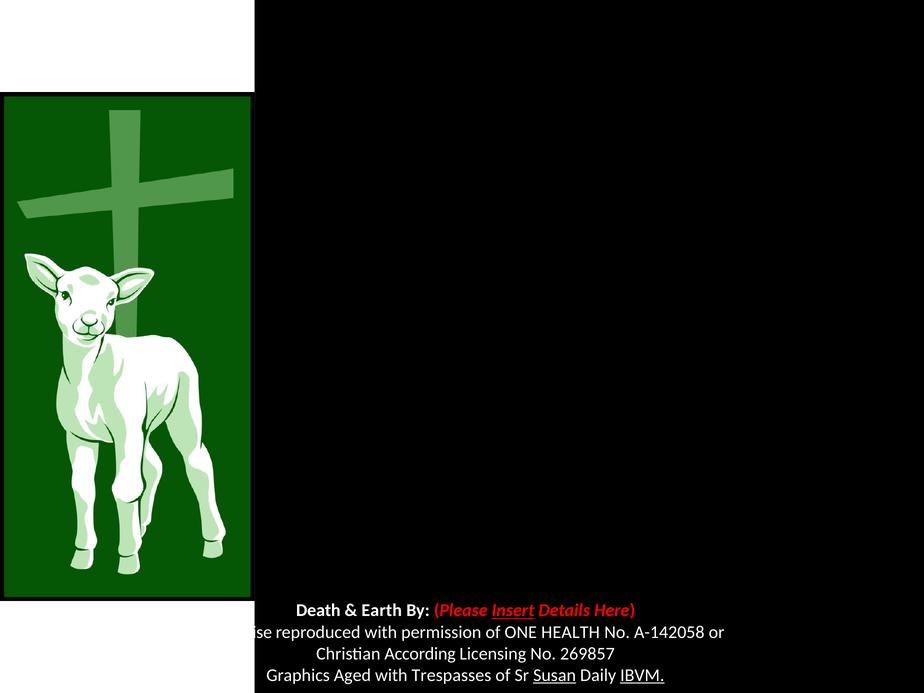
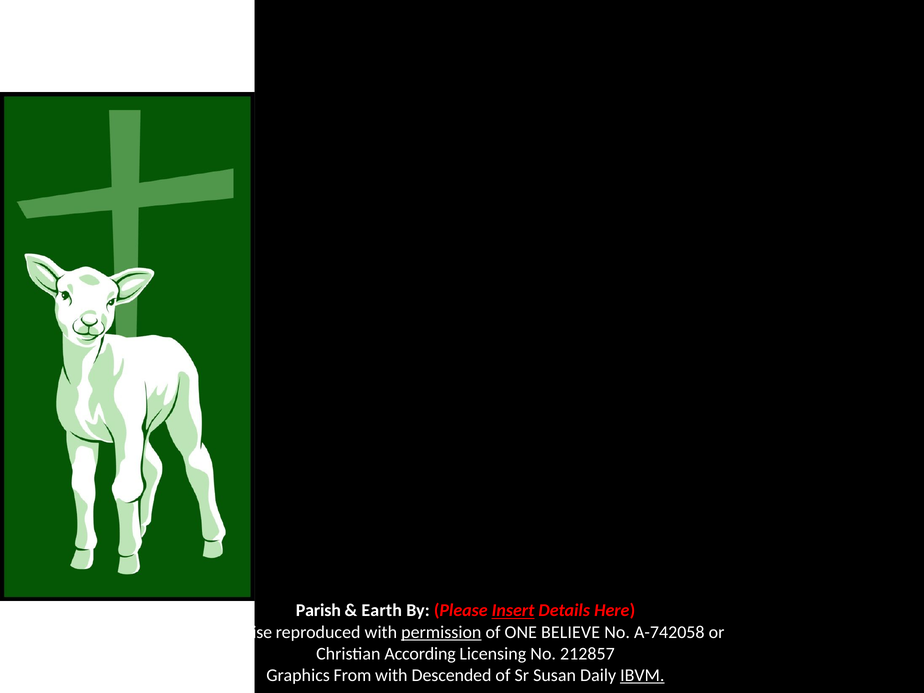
Death: Death -> Parish (318, 611)
permission underline: none -> present (441, 632)
HEALTH: HEALTH -> BELIEVE (571, 632)
A-142058: A-142058 -> A-742058 (669, 632)
269857: 269857 -> 212857 (587, 654)
Aged: Aged -> From (352, 675)
Trespasses: Trespasses -> Descended (452, 675)
Susan underline: present -> none (555, 675)
